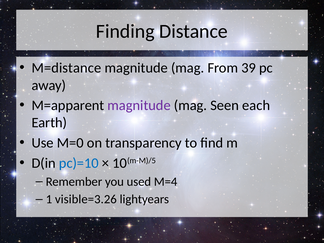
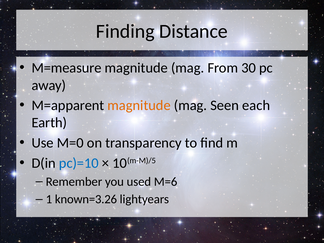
M=distance: M=distance -> M=measure (67, 68)
39: 39 -> 30 (249, 68)
magnitude colour: purple -> orange (139, 105)
M=4: M=4 -> M=6 (166, 182)
visible=3.26: visible=3.26 -> known=3.26 (86, 199)
